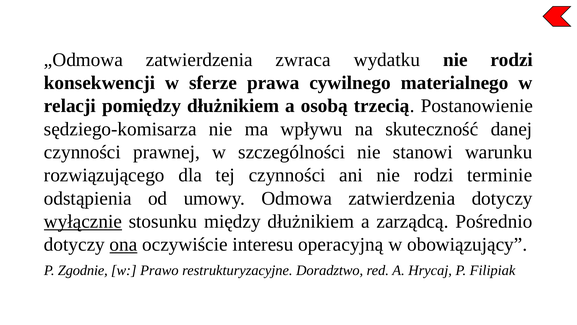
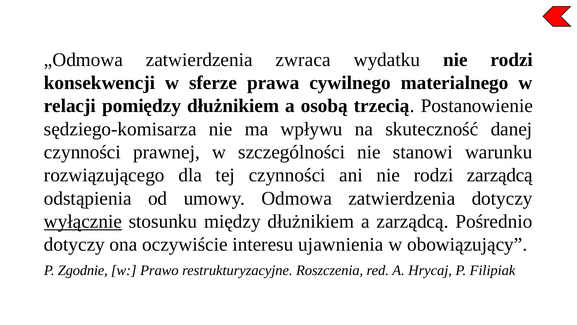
rodzi terminie: terminie -> zarządcą (500, 175)
ona underline: present -> none (124, 244)
operacyjną: operacyjną -> ujawnienia (341, 244)
Doradztwo: Doradztwo -> Roszczenia (330, 270)
